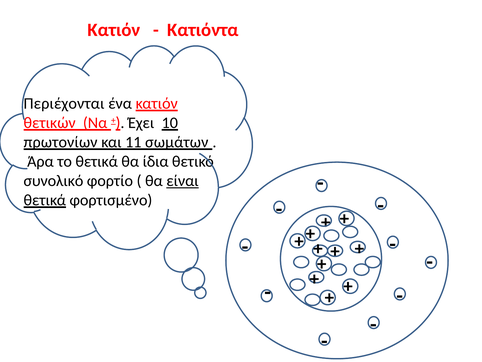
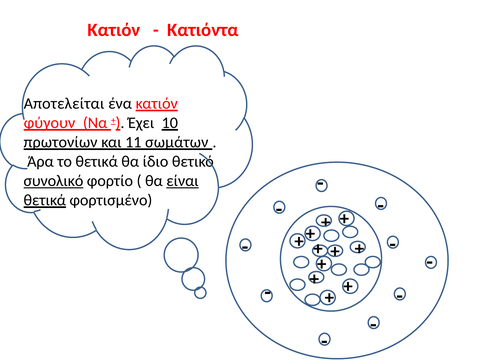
Περιέχονται: Περιέχονται -> Αποτελείται (64, 103)
θετικών: θετικών -> φύγουν (50, 123)
ίδια: ίδια -> ίδιο (155, 161)
συνολικό underline: none -> present (53, 181)
